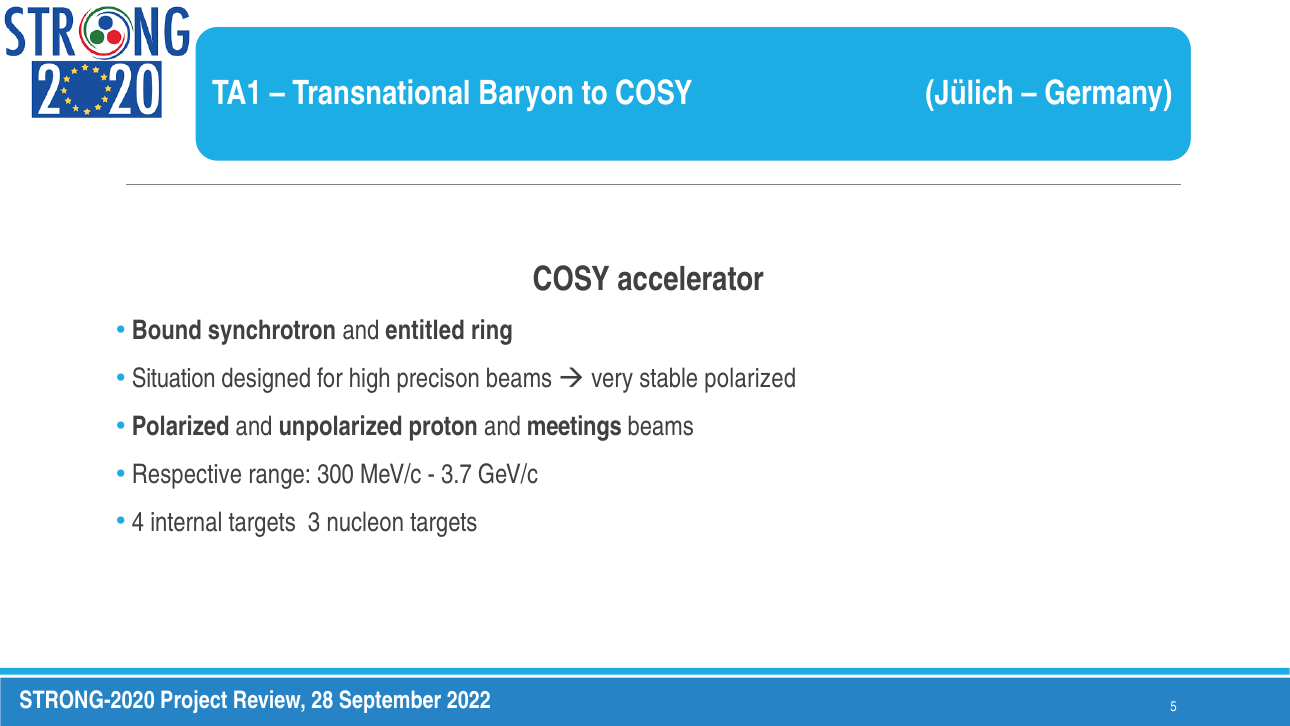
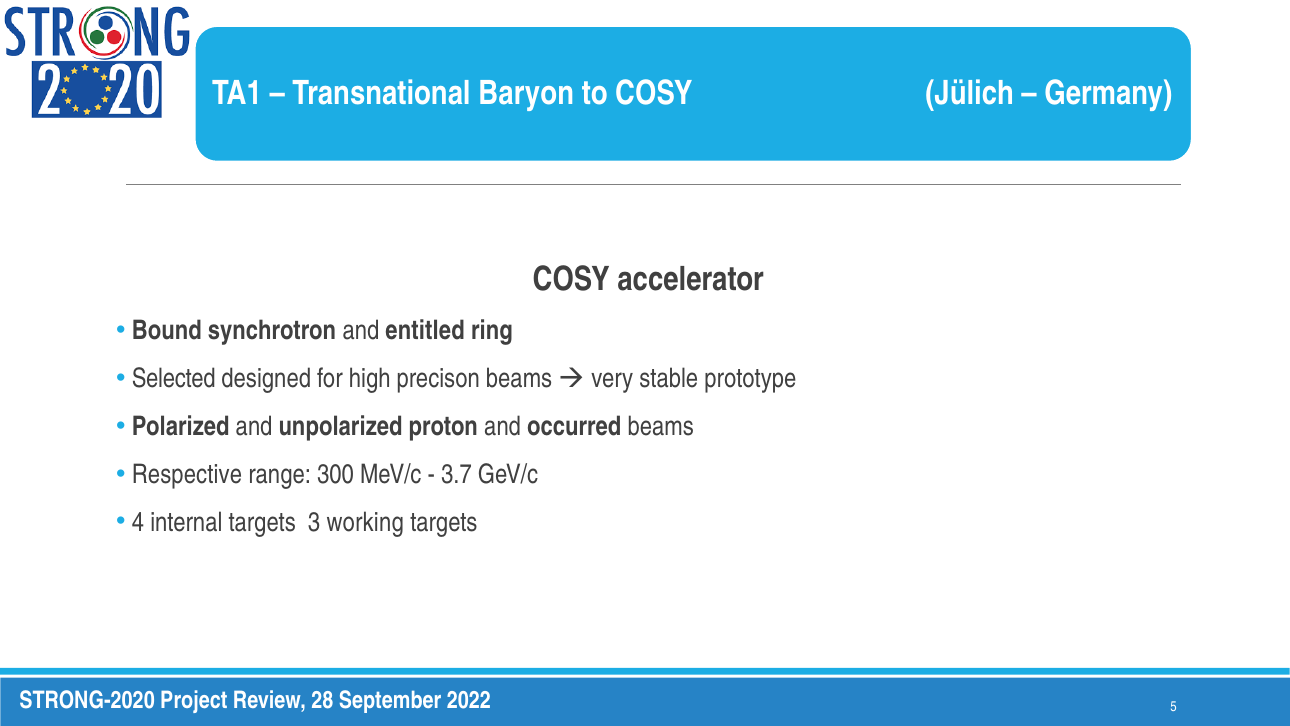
Situation: Situation -> Selected (174, 378)
stable polarized: polarized -> prototype (750, 378)
meetings: meetings -> occurred (574, 426)
nucleon: nucleon -> working (365, 522)
